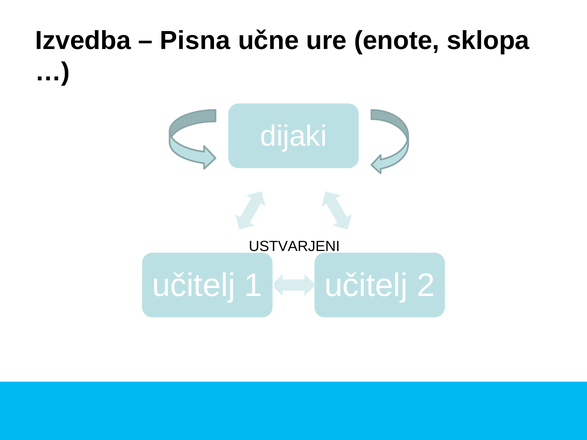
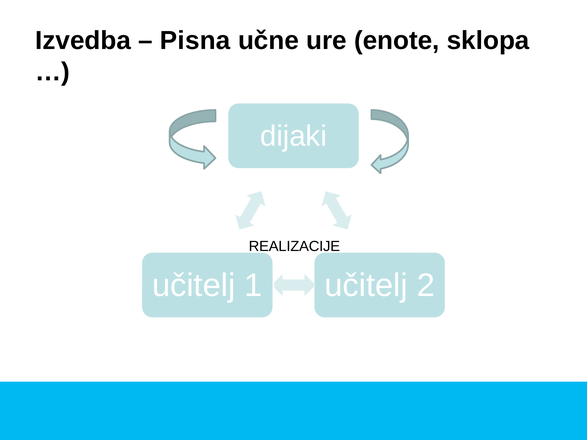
USTVARJENI: USTVARJENI -> REALIZACIJE (294, 247)
